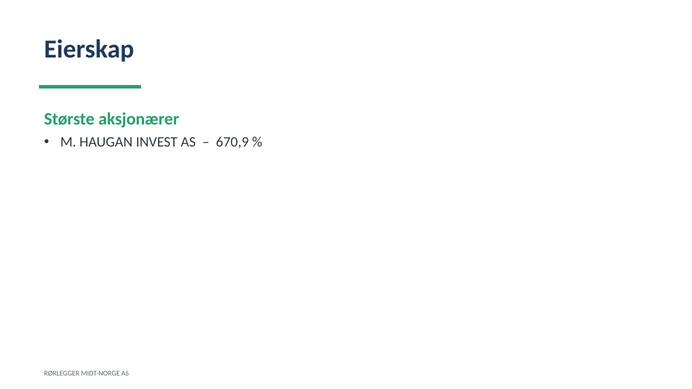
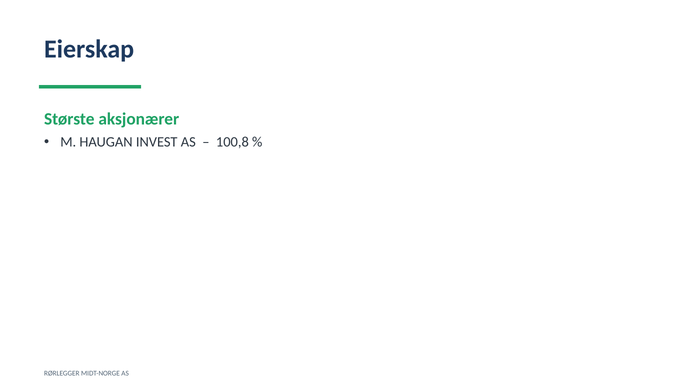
670,9: 670,9 -> 100,8 (232, 142)
